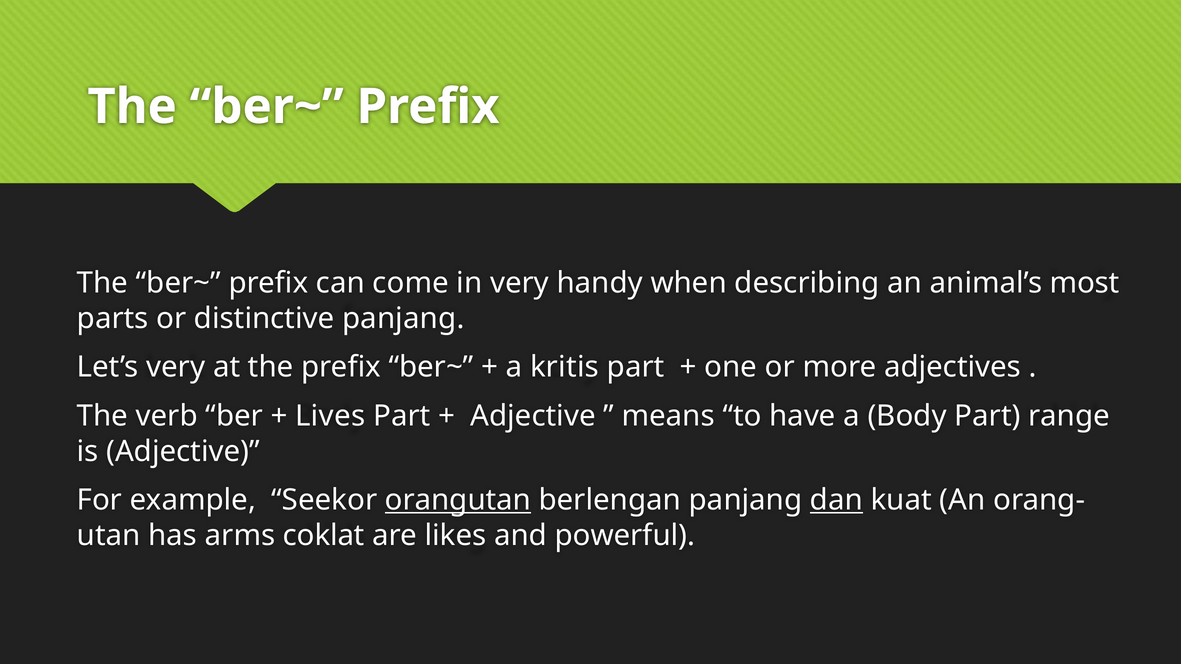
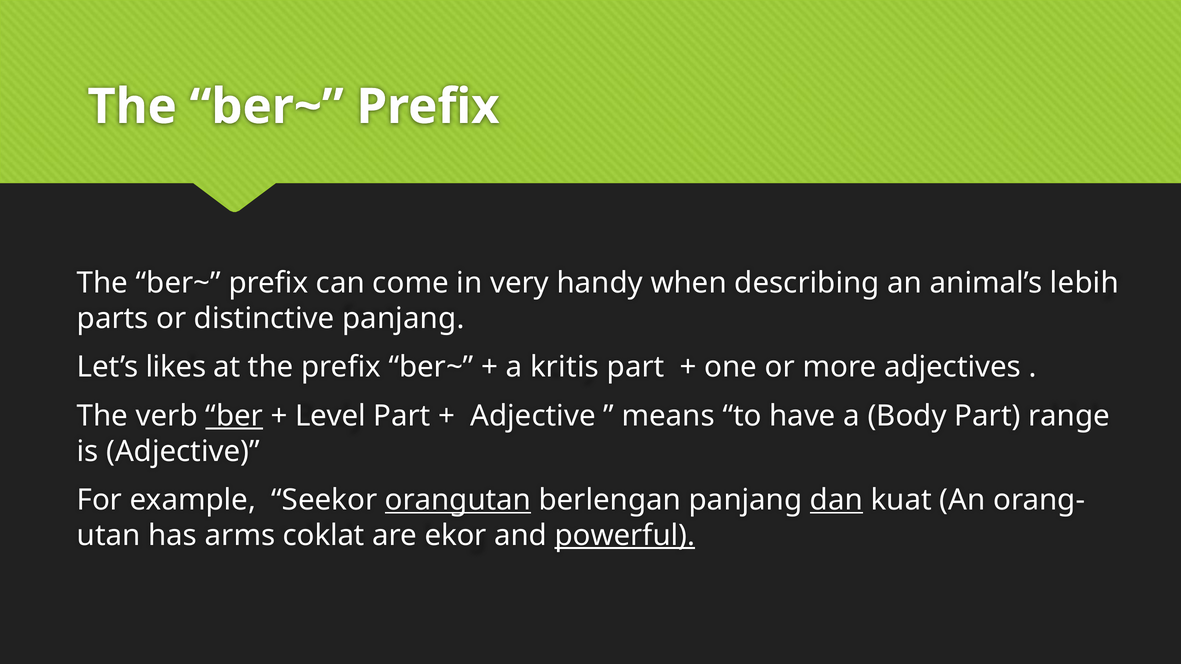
most: most -> lebih (1084, 283)
Let’s very: very -> likes (176, 367)
ber underline: none -> present (234, 416)
Lives: Lives -> Level (331, 416)
likes: likes -> ekor (456, 536)
powerful underline: none -> present (625, 536)
